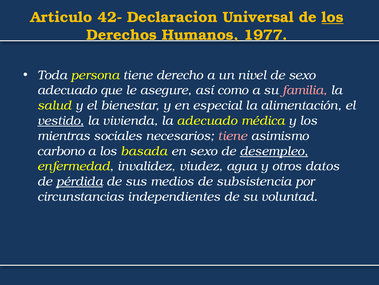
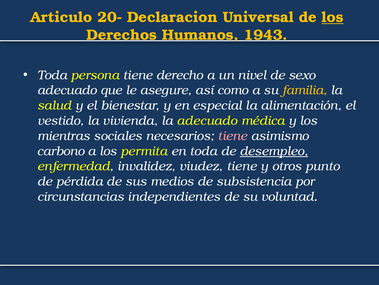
42-: 42- -> 20- (110, 17)
1977: 1977 -> 1943 (266, 35)
familia colour: pink -> yellow (305, 90)
vestido underline: present -> none (61, 120)
basada: basada -> permita (144, 151)
en sexo: sexo -> toda (203, 151)
viudez agua: agua -> tiene (242, 166)
datos: datos -> punto (322, 166)
pérdida underline: present -> none (79, 181)
